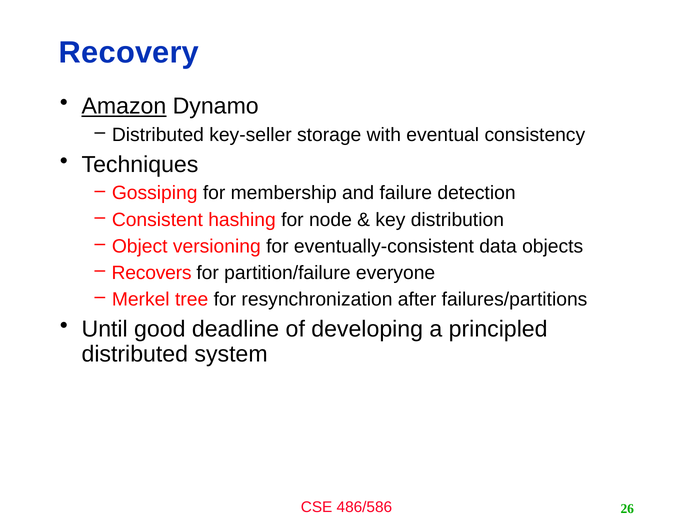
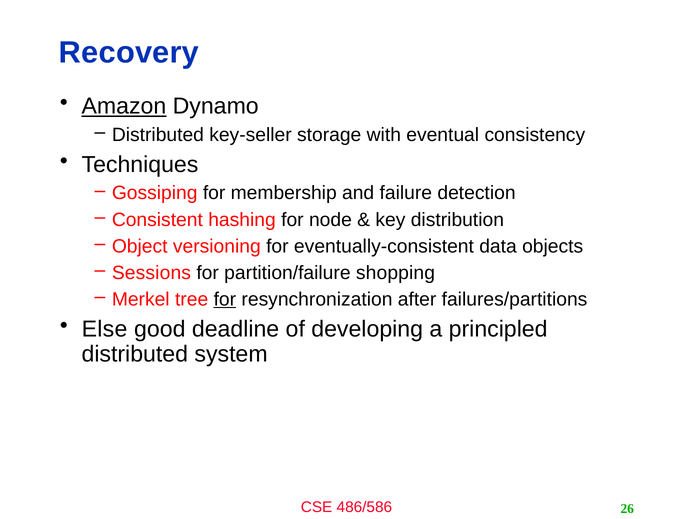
Recovers: Recovers -> Sessions (151, 273)
everyone: everyone -> shopping (395, 273)
for underline: none -> present (225, 300)
Until: Until -> Else (105, 329)
